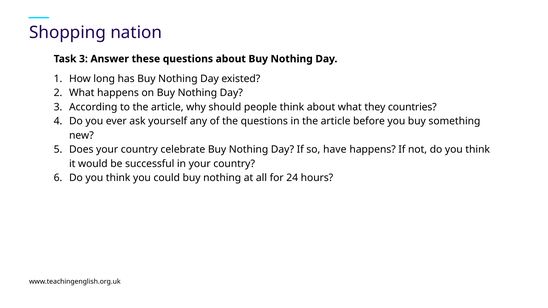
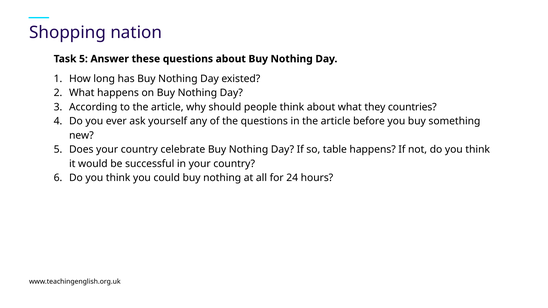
Task 3: 3 -> 5 (83, 59)
have: have -> table (335, 150)
